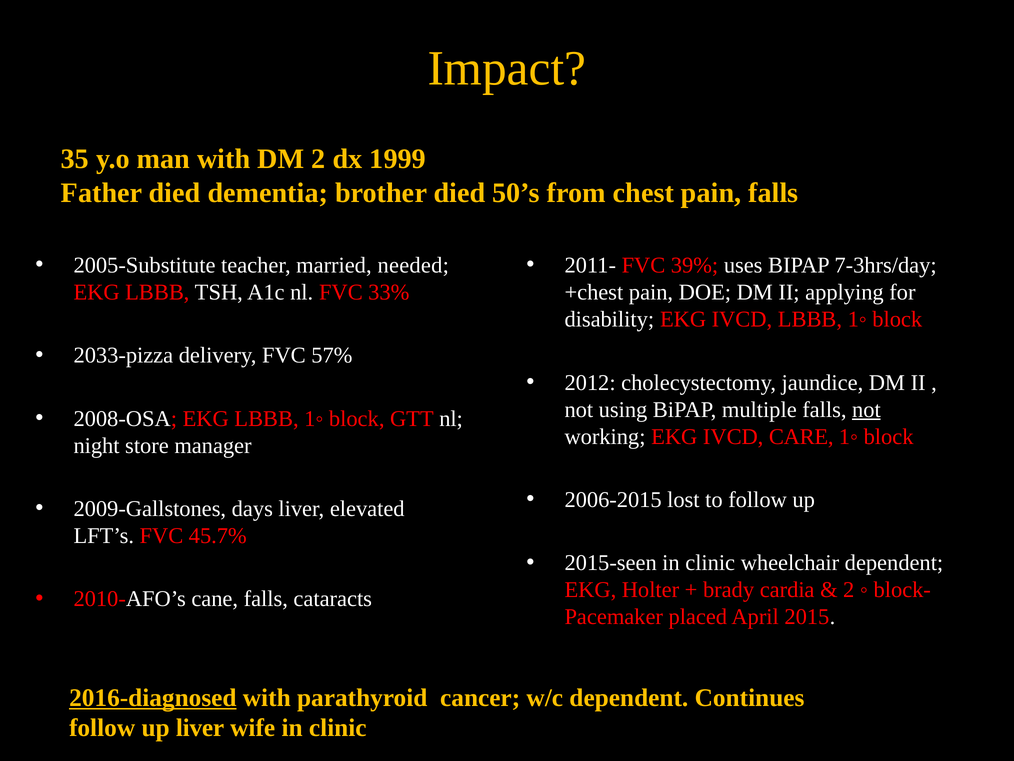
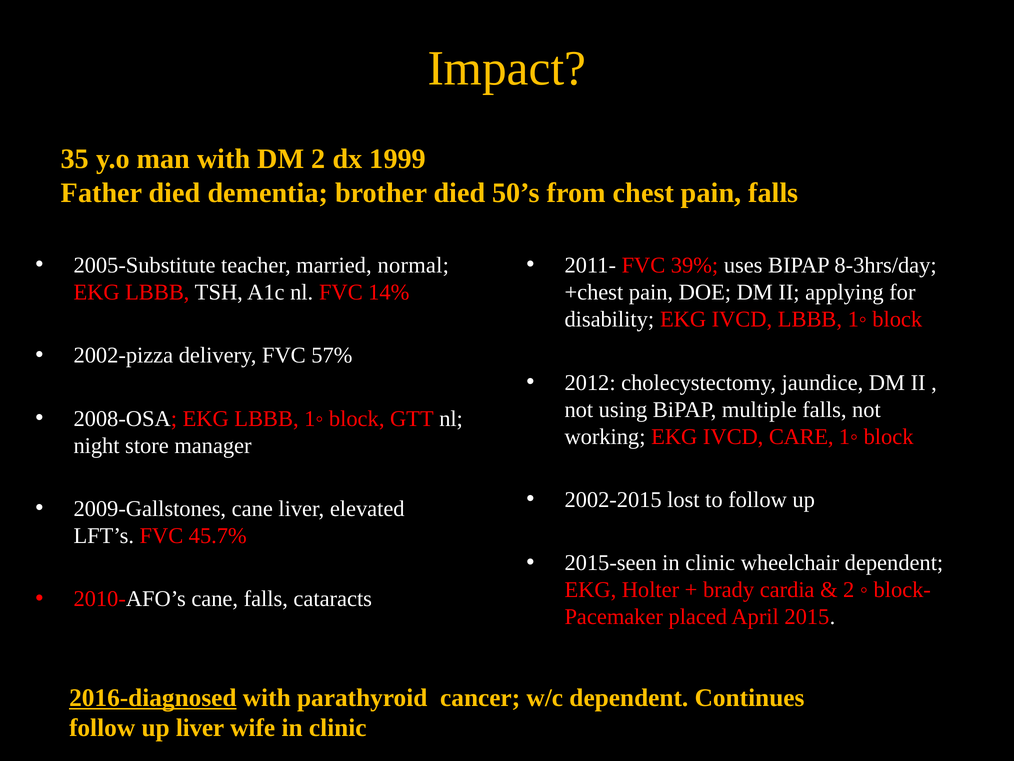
needed: needed -> normal (413, 265)
7-3hrs/day: 7-3hrs/day -> 8-3hrs/day (886, 265)
33%: 33% -> 14% (389, 292)
2033-pizza: 2033-pizza -> 2002-pizza (123, 355)
not underline: present -> none (866, 409)
2006-2015: 2006-2015 -> 2002-2015 (613, 499)
2009-Gallstones days: days -> cane (252, 508)
